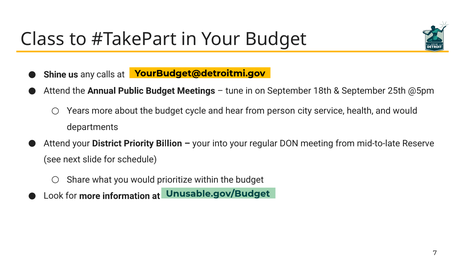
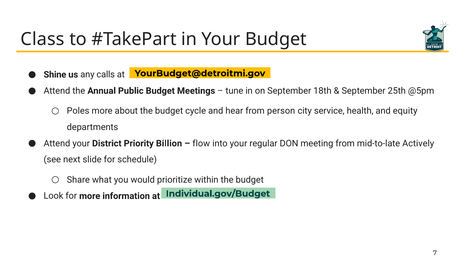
Years: Years -> Poles (78, 111)
and would: would -> equity (405, 111)
your: your -> flow (201, 143)
Reserve: Reserve -> Actively (418, 143)
Unusable.gov/Budget: Unusable.gov/Budget -> Individual.gov/Budget (218, 194)
